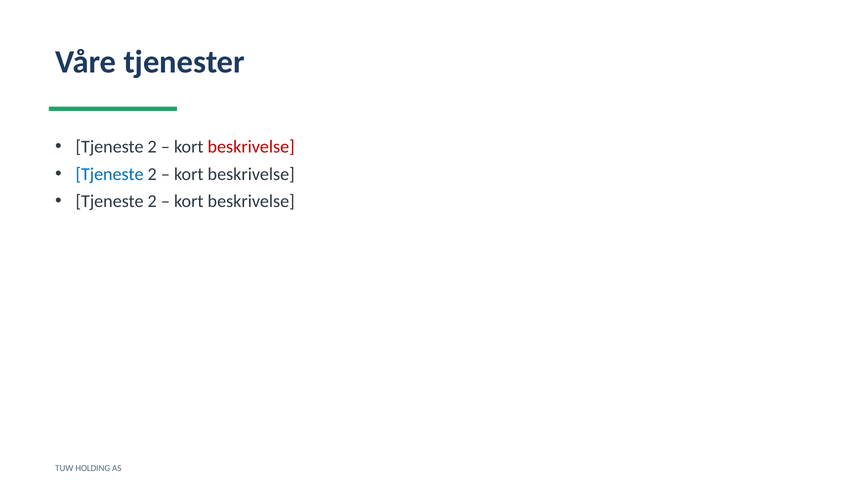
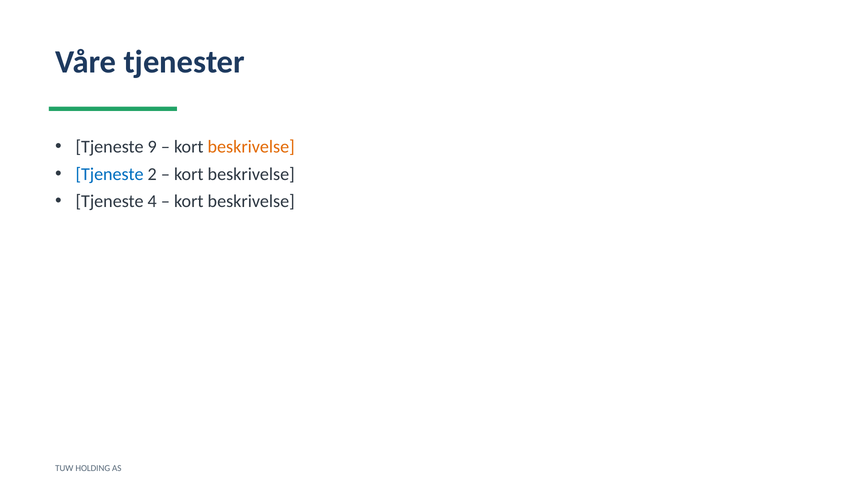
2: 2 -> 9 (152, 147)
beskrivelse colour: red -> orange (251, 147)
2: 2 -> 4 (152, 201)
